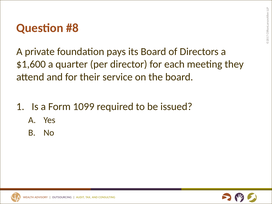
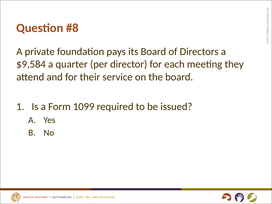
$1,600: $1,600 -> $9,584 (31, 64)
